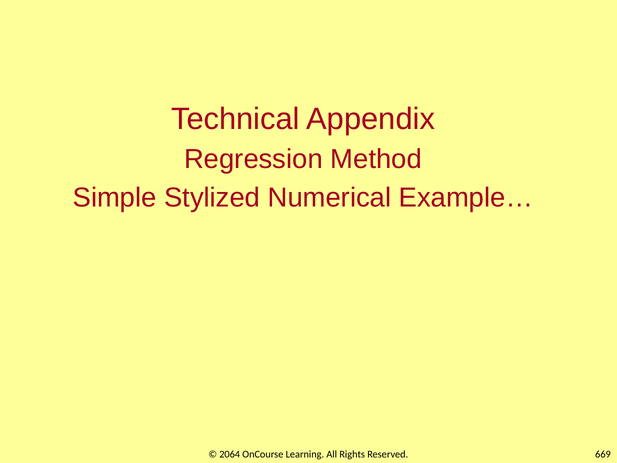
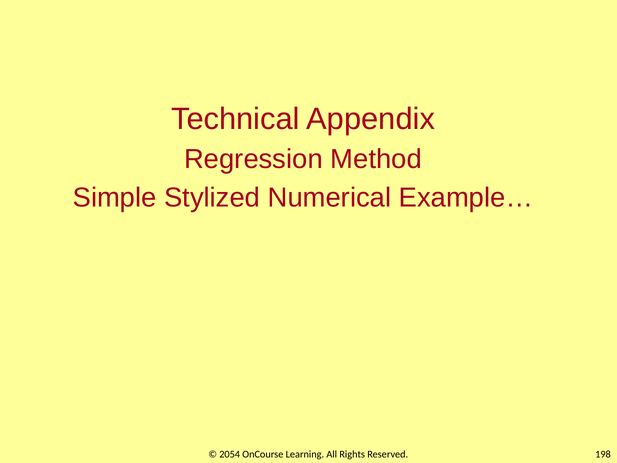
2064: 2064 -> 2054 (230, 454)
669: 669 -> 198 (603, 454)
